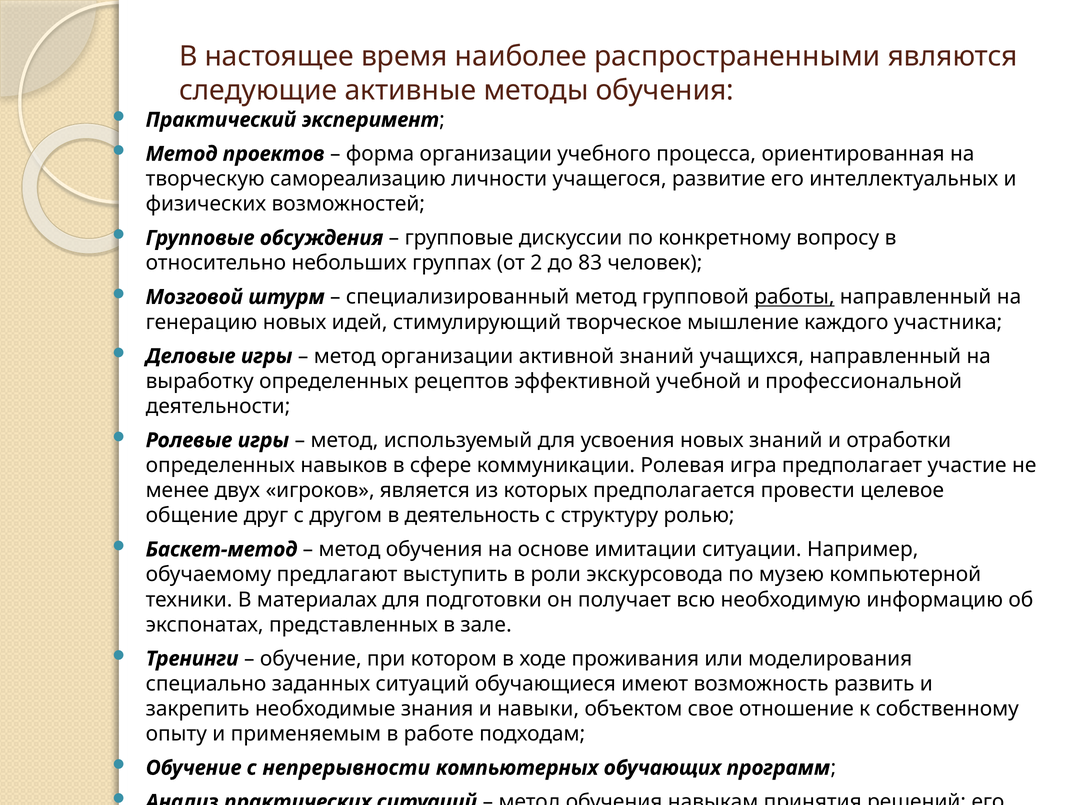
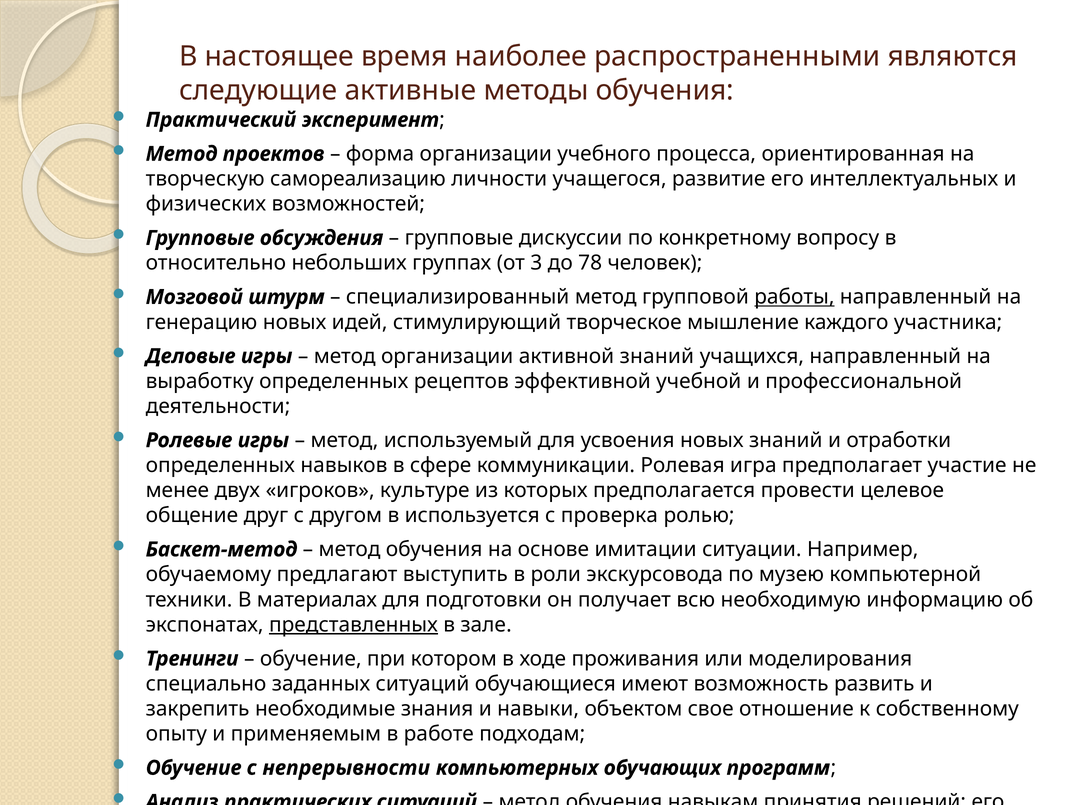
2: 2 -> 3 (536, 263)
83: 83 -> 78 (590, 263)
игроков является: является -> культуре (425, 490)
деятельность: деятельность -> используется (472, 515)
структуру: структуру -> проверка (609, 515)
представленных underline: none -> present (353, 624)
